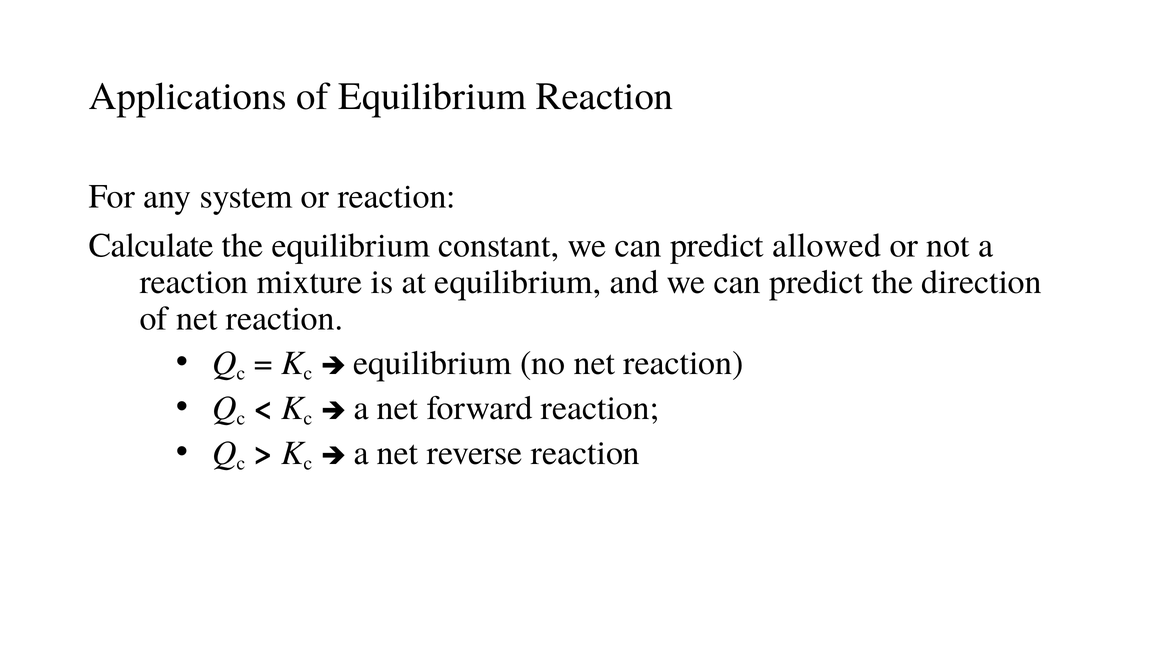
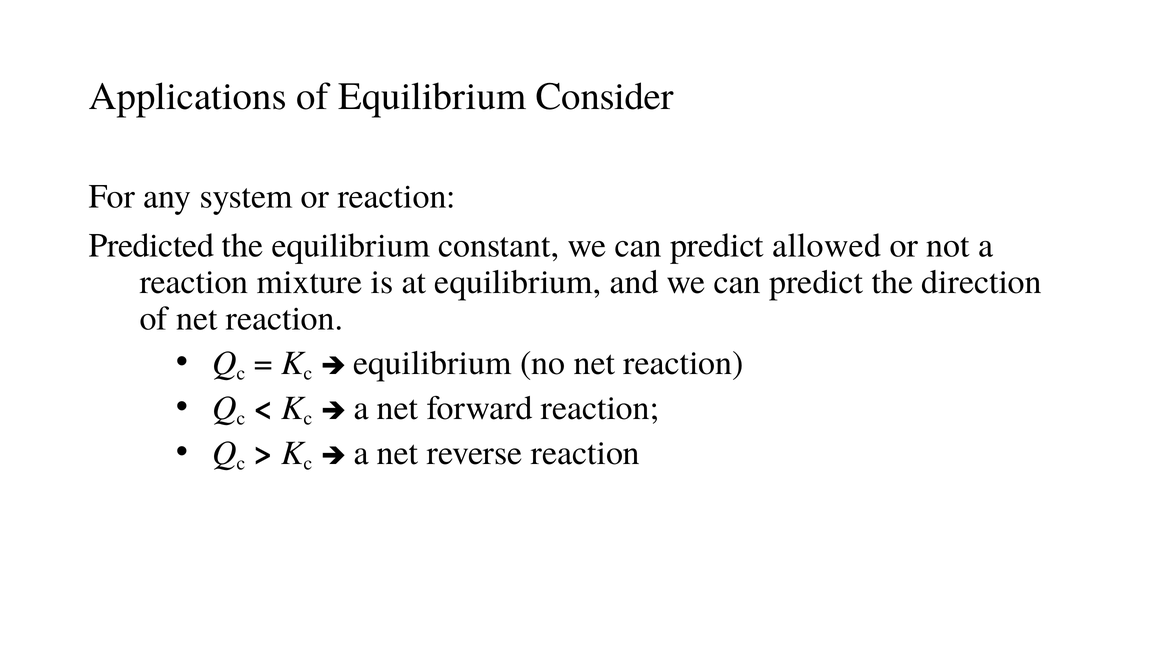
Equilibrium Reaction: Reaction -> Consider (605, 96)
Calculate: Calculate -> Predicted (151, 245)
